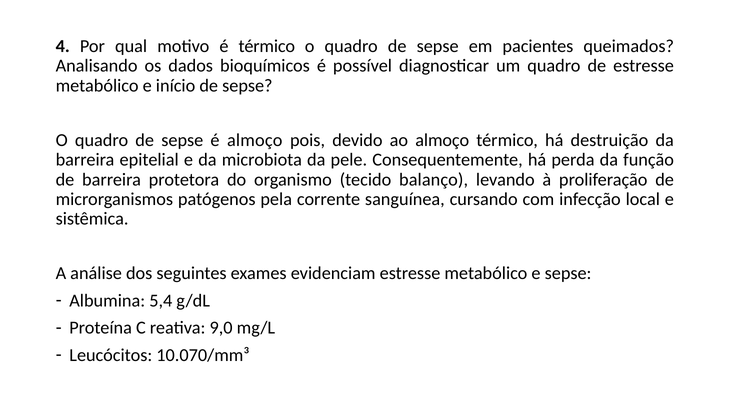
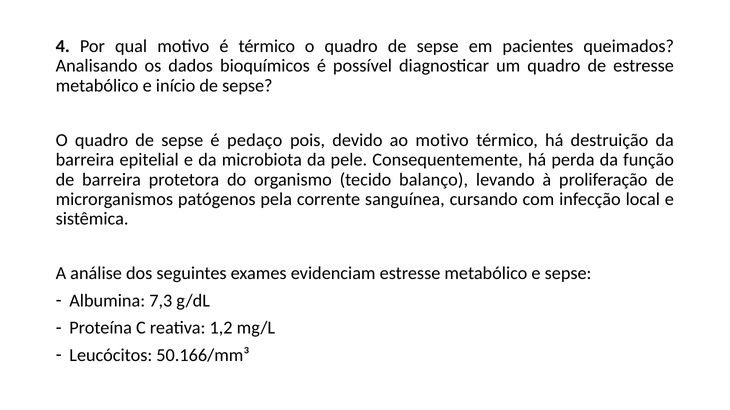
é almoço: almoço -> pedaço (255, 140)
ao almoço: almoço -> motivo (442, 140)
5,4: 5,4 -> 7,3 (161, 301)
9,0: 9,0 -> 1,2 (221, 328)
10.070/mm³: 10.070/mm³ -> 50.166/mm³ (203, 356)
